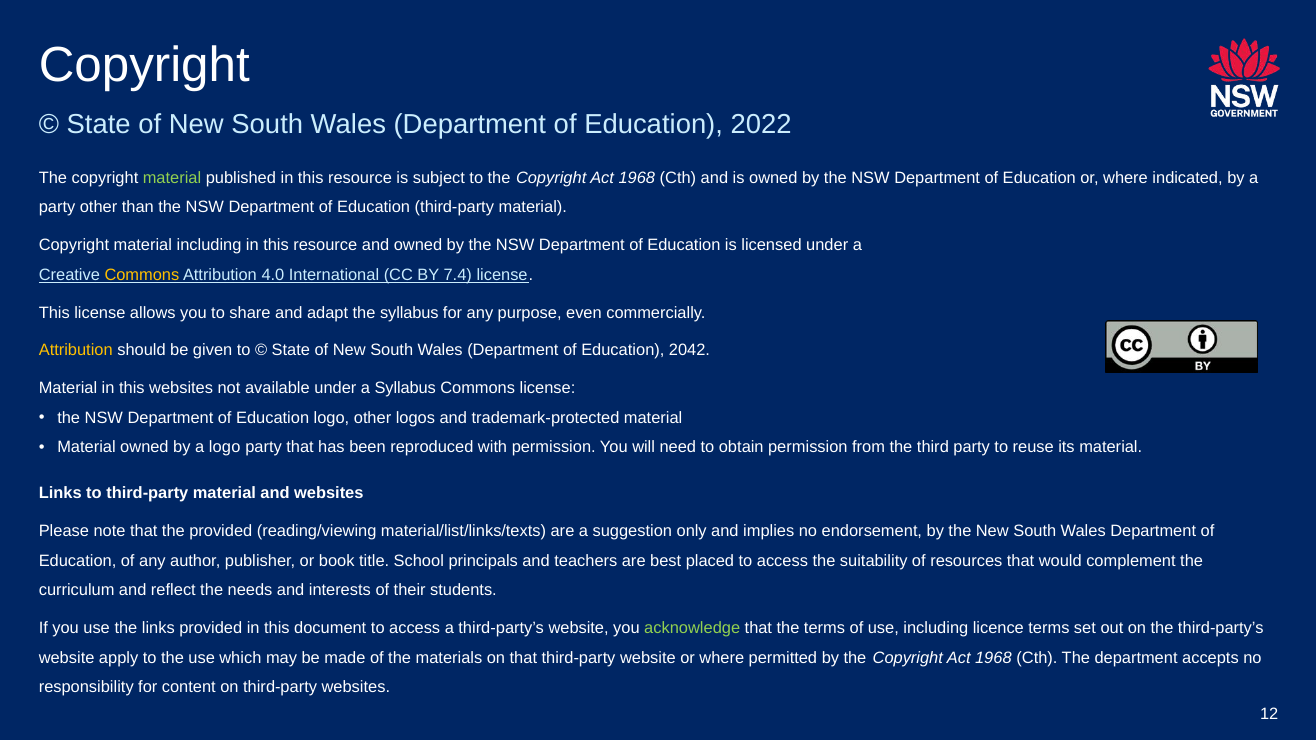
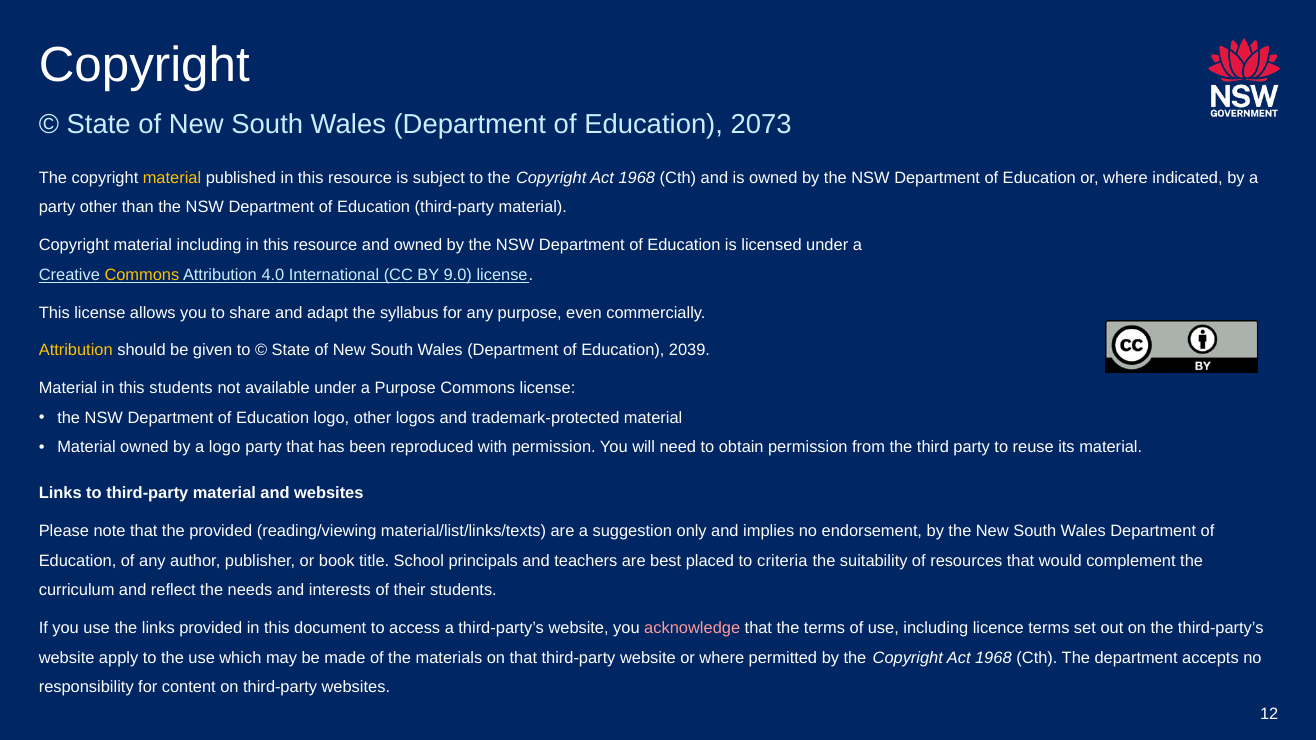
2022: 2022 -> 2073 (761, 125)
material colour: light green -> yellow (172, 178)
7.4: 7.4 -> 9.0 (458, 275)
2042: 2042 -> 2039 (689, 351)
this websites: websites -> students (181, 388)
a Syllabus: Syllabus -> Purpose (405, 388)
placed to access: access -> criteria (782, 561)
acknowledge colour: light green -> pink (692, 629)
